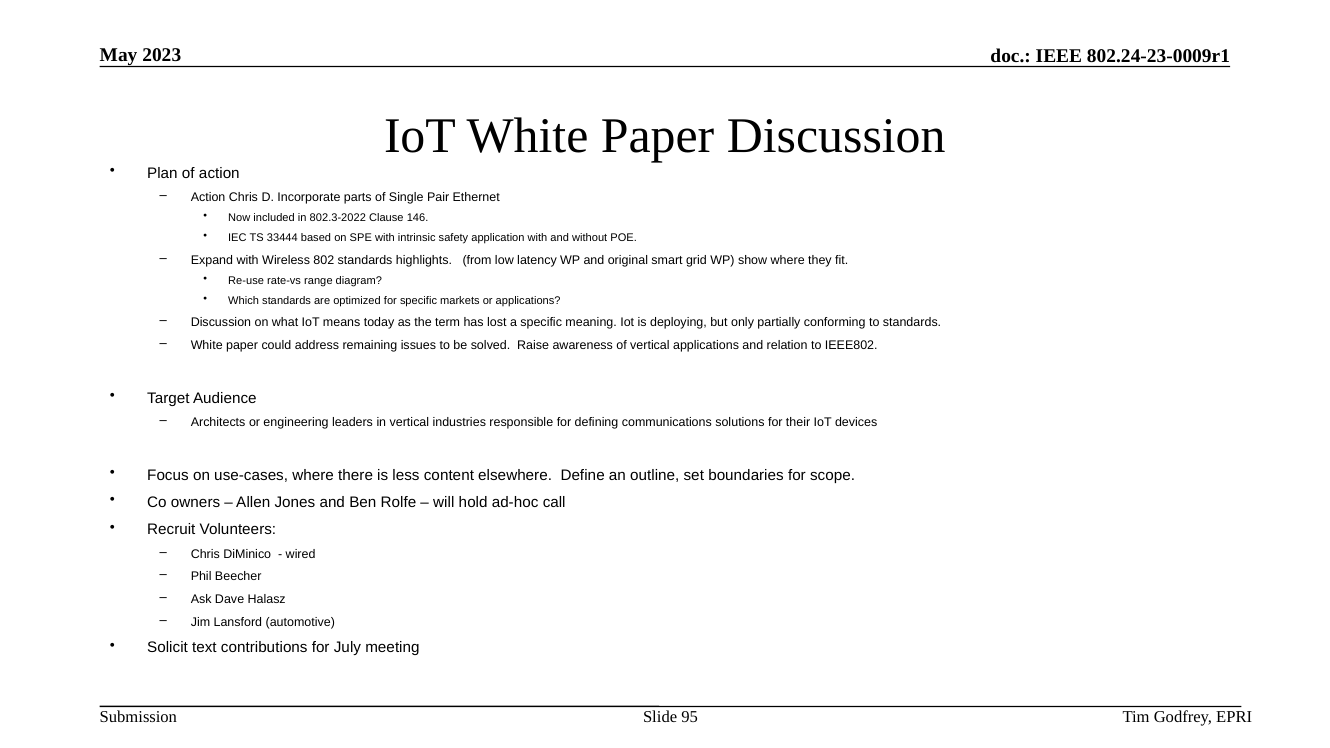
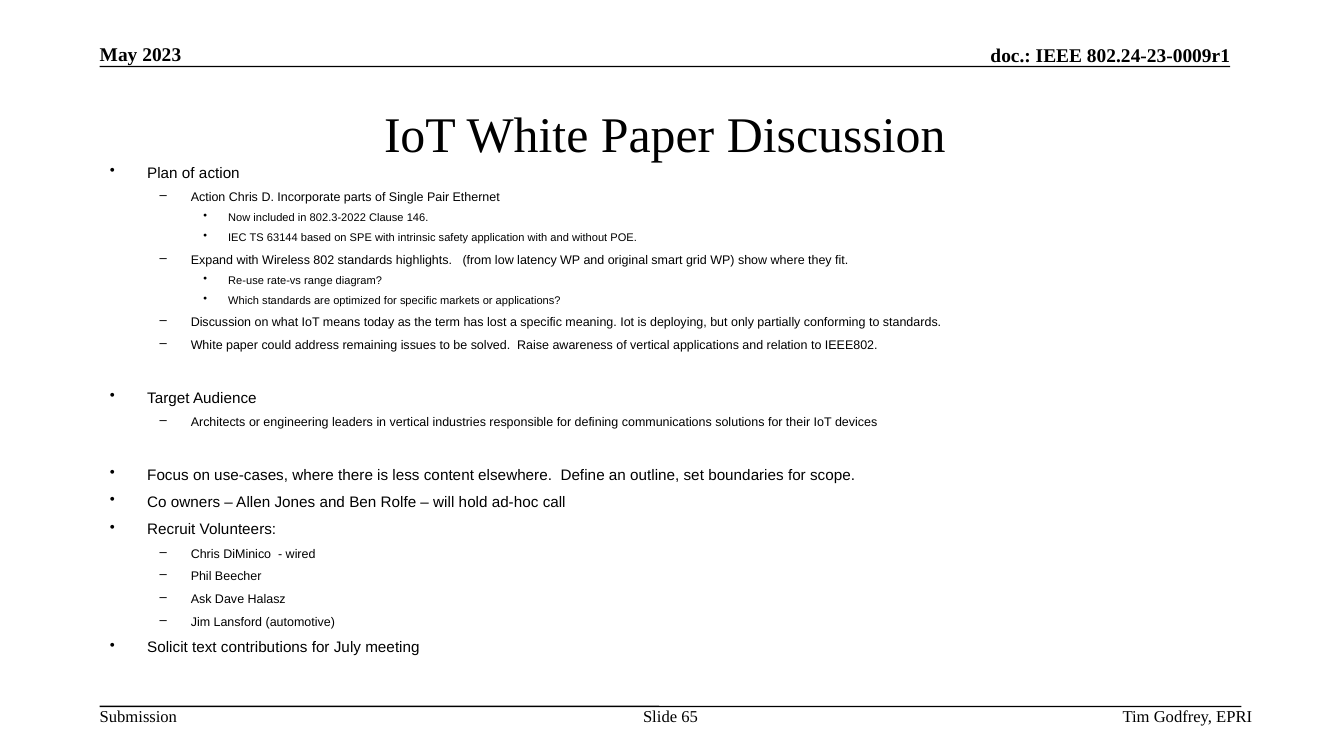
33444: 33444 -> 63144 (282, 238)
95: 95 -> 65 (690, 718)
